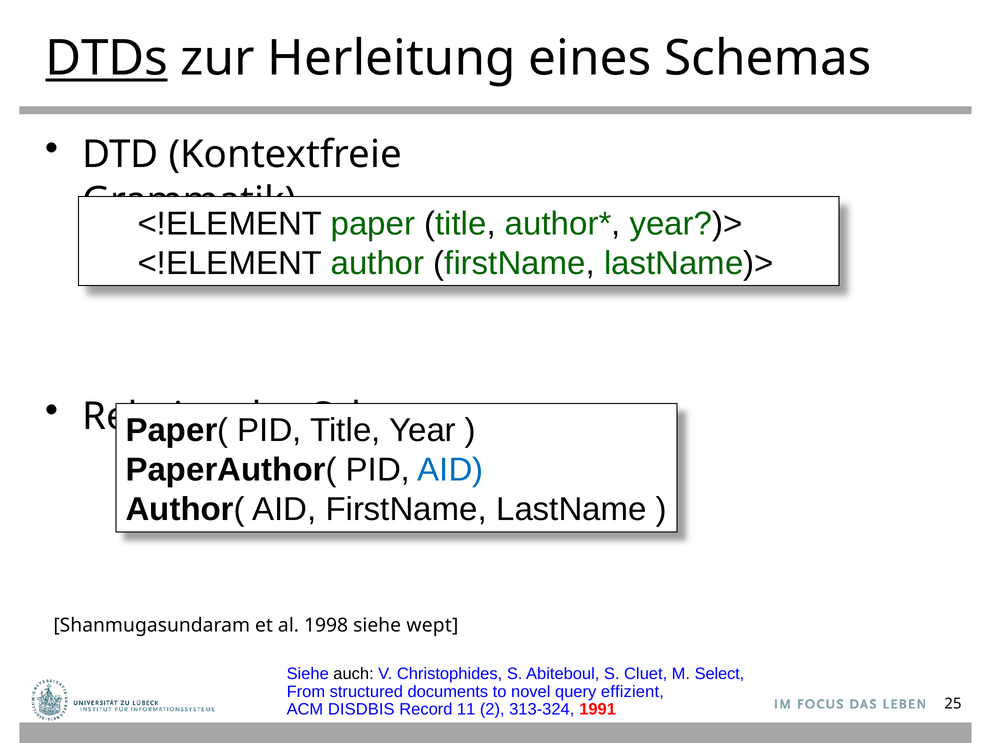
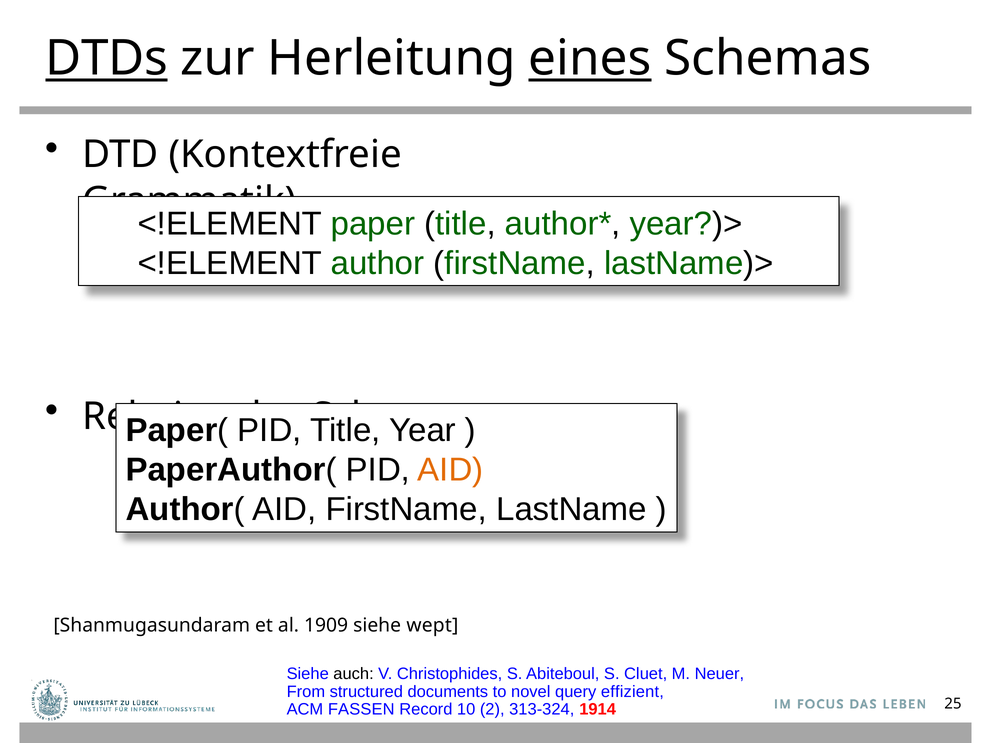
eines underline: none -> present (590, 59)
AID colour: blue -> orange (450, 470)
1998: 1998 -> 1909 (326, 626)
Select: Select -> Neuer (719, 674)
DISDBIS: DISDBIS -> FASSEN (361, 710)
11: 11 -> 10 (466, 710)
1991: 1991 -> 1914 (598, 710)
